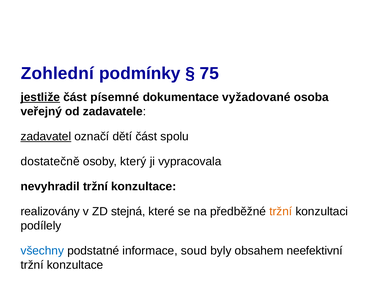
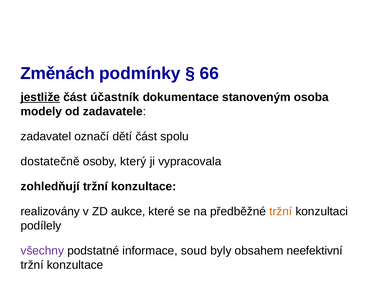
Zohlední: Zohlední -> Změnách (58, 73)
75: 75 -> 66 (209, 73)
písemné: písemné -> účastník (115, 97)
vyžadované: vyžadované -> stanoveným (256, 97)
veřejný: veřejný -> modely (41, 112)
zadavatel underline: present -> none (46, 137)
nevyhradil: nevyhradil -> zohledňují (50, 187)
stejná: stejná -> aukce (128, 212)
všechny colour: blue -> purple (42, 251)
